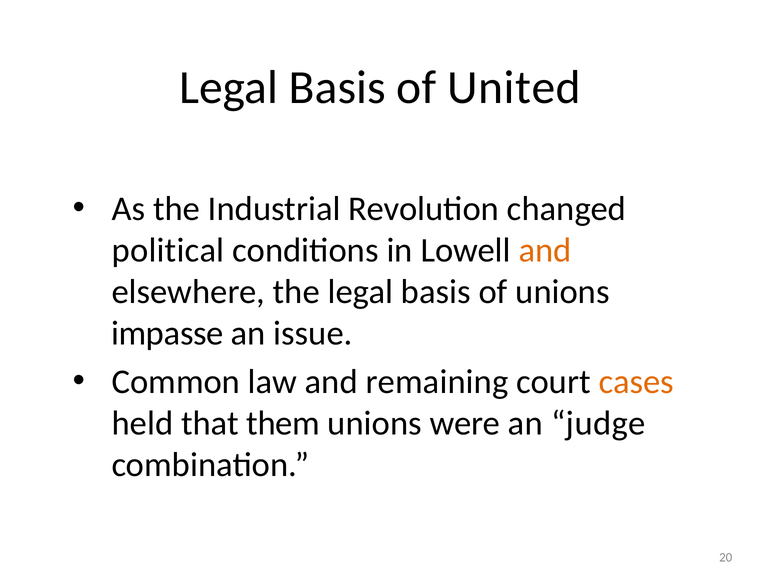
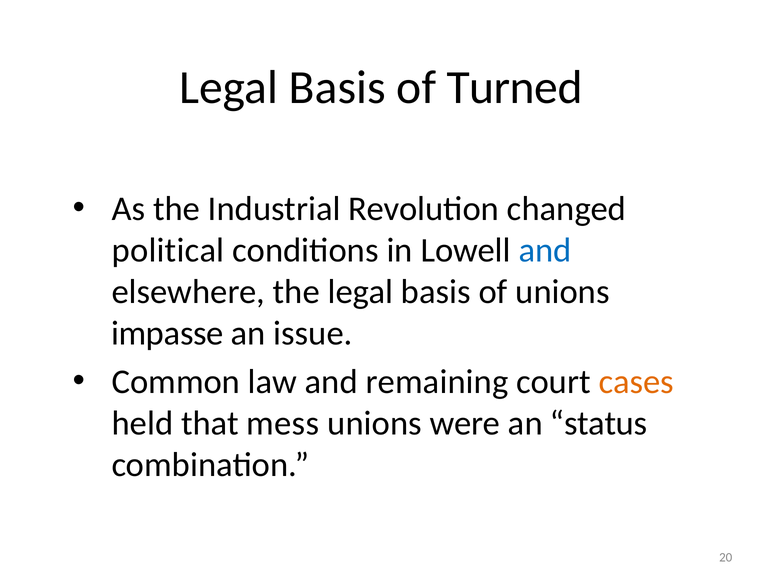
United: United -> Turned (515, 88)
and colour: orange -> blue (545, 250)
them: them -> mess (283, 424)
judge: judge -> status (599, 424)
